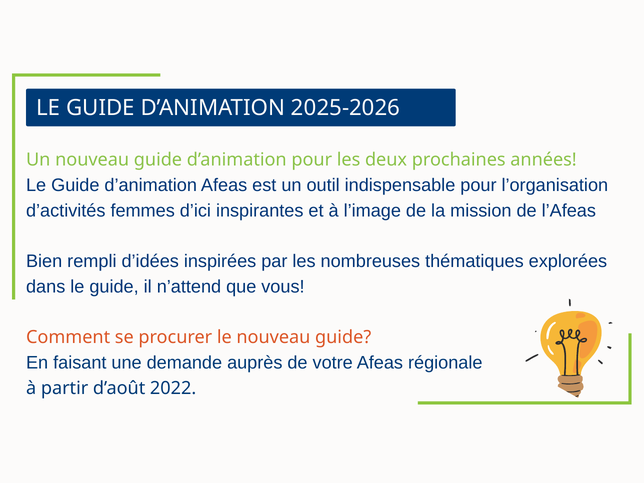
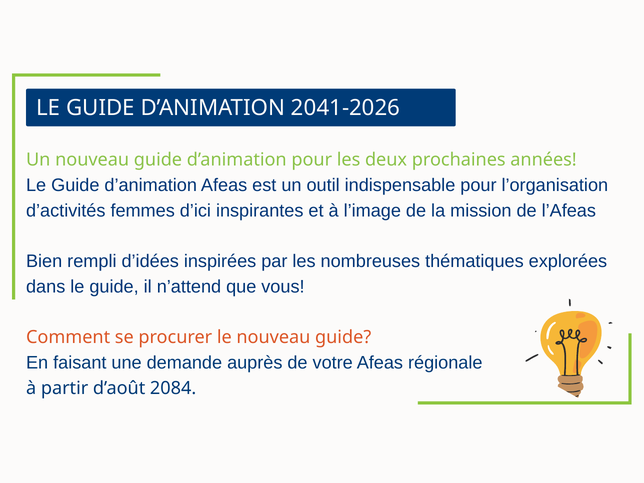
2025-2026: 2025-2026 -> 2041-2026 (346, 108)
2022: 2022 -> 2084 (173, 388)
